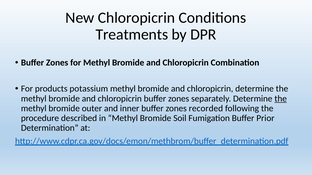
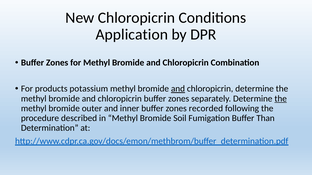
Treatments: Treatments -> Application (132, 35)
and underline: none -> present (178, 89)
Prior: Prior -> Than (266, 118)
